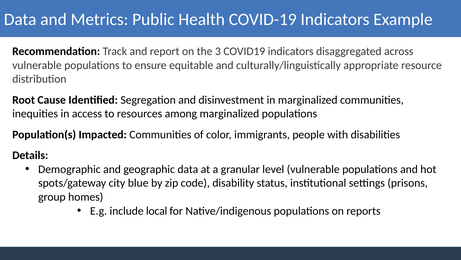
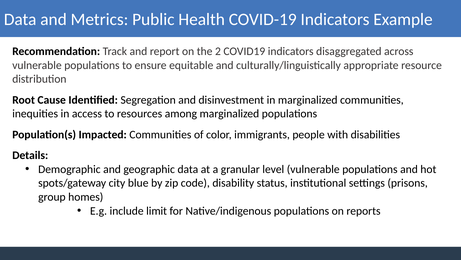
3: 3 -> 2 (218, 51)
local: local -> limit (157, 210)
